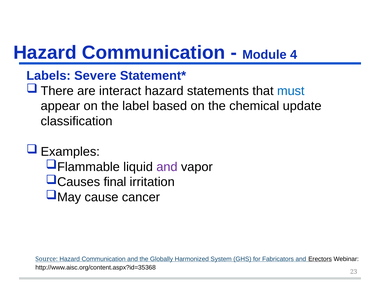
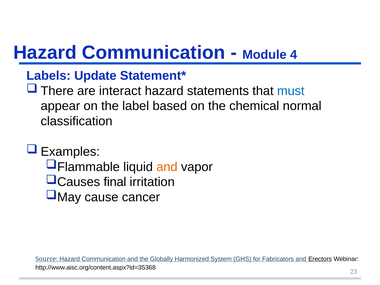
Severe: Severe -> Update (95, 76)
update: update -> normal (302, 106)
and colour: purple -> orange (167, 167)
